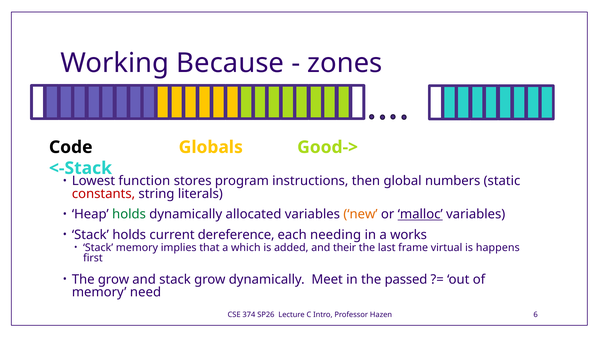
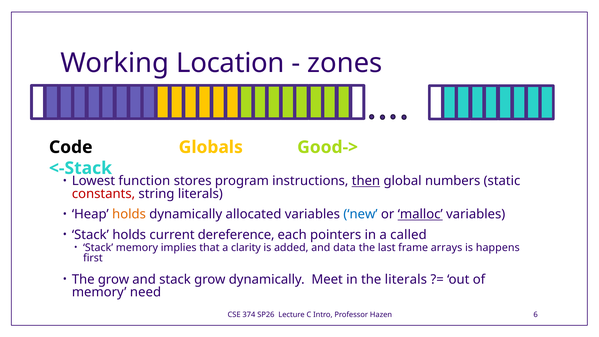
Because: Because -> Location (230, 63)
then underline: none -> present (366, 181)
holds colour: green -> orange (129, 214)
new colour: orange -> blue (360, 214)
needing: needing -> pointers (336, 235)
works: works -> called (408, 235)
which: which -> clarity (246, 248)
their: their -> data (344, 248)
virtual: virtual -> arrays (447, 248)
the passed: passed -> literals (406, 279)
